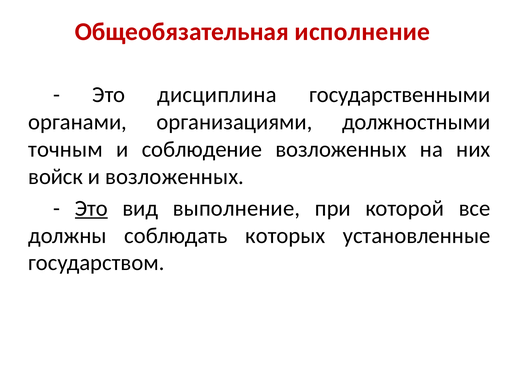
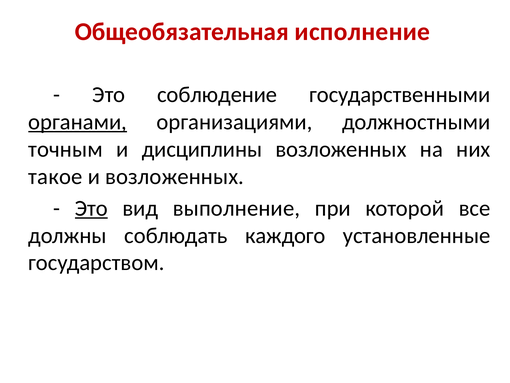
дисциплина: дисциплина -> соблюдение (217, 95)
органами underline: none -> present (78, 122)
соблюдение: соблюдение -> дисциплины (202, 149)
войск: войск -> такое (55, 176)
которых: которых -> каждого (285, 235)
